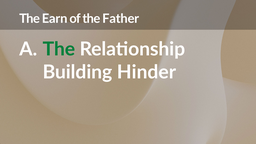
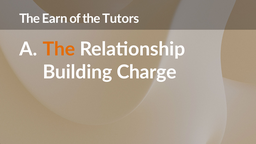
Father: Father -> Tutors (121, 19)
The colour: green -> orange (59, 49)
Hinder: Hinder -> Charge (147, 72)
